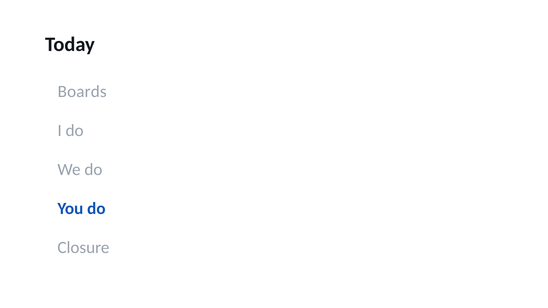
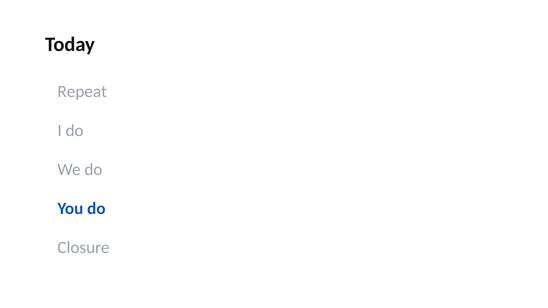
Boards: Boards -> Repeat (82, 92)
